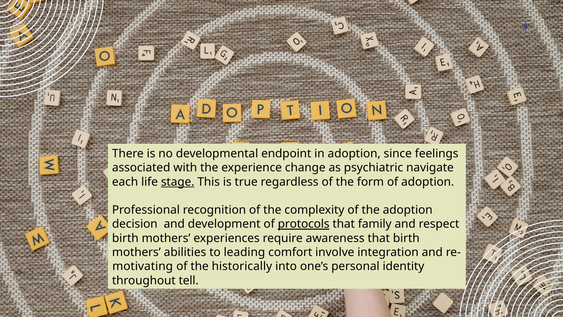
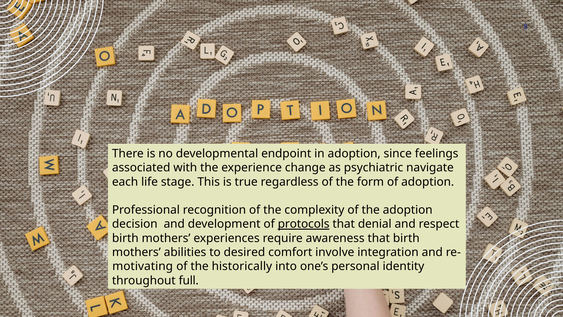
stage underline: present -> none (178, 182)
family: family -> denial (375, 224)
leading: leading -> desired (244, 252)
tell: tell -> full (189, 280)
